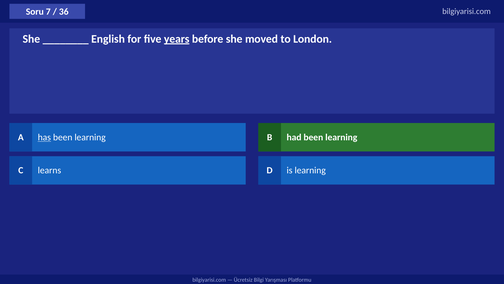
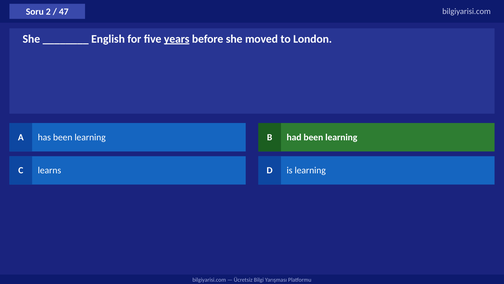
7: 7 -> 2 (48, 12)
36: 36 -> 47 (64, 12)
has underline: present -> none (44, 137)
